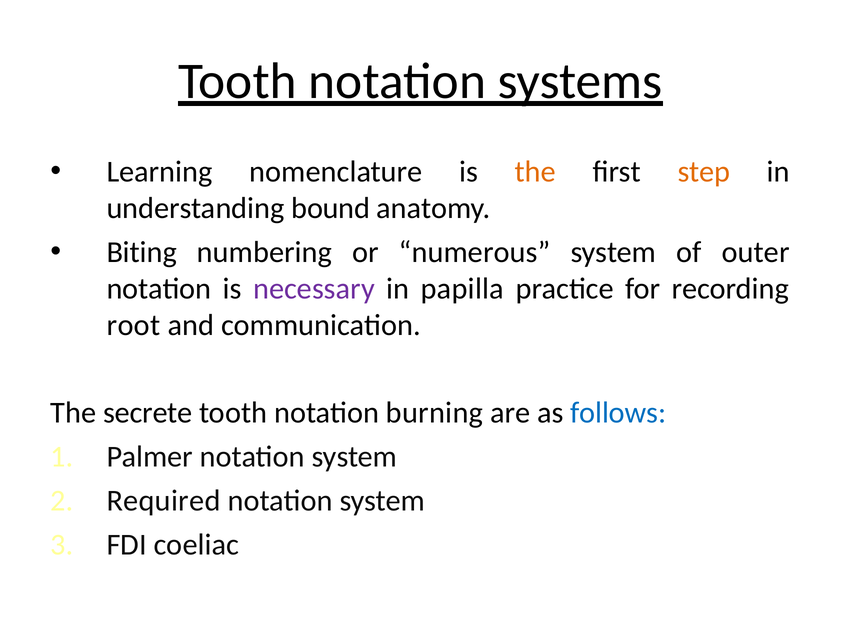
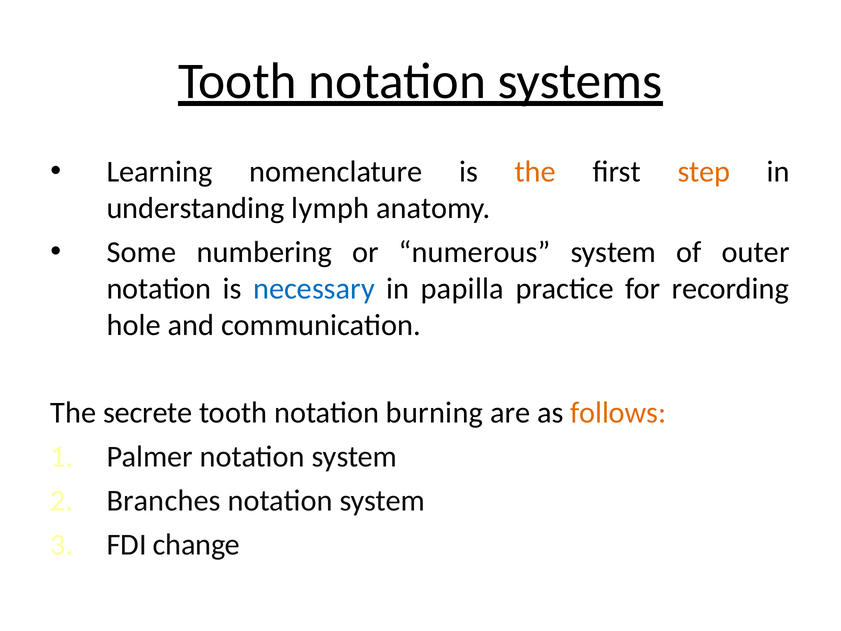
bound: bound -> lymph (330, 208)
Biting: Biting -> Some (142, 252)
necessary colour: purple -> blue (314, 288)
root: root -> hole (134, 325)
follows colour: blue -> orange (618, 413)
Required: Required -> Branches (164, 501)
coeliac: coeliac -> change (197, 544)
